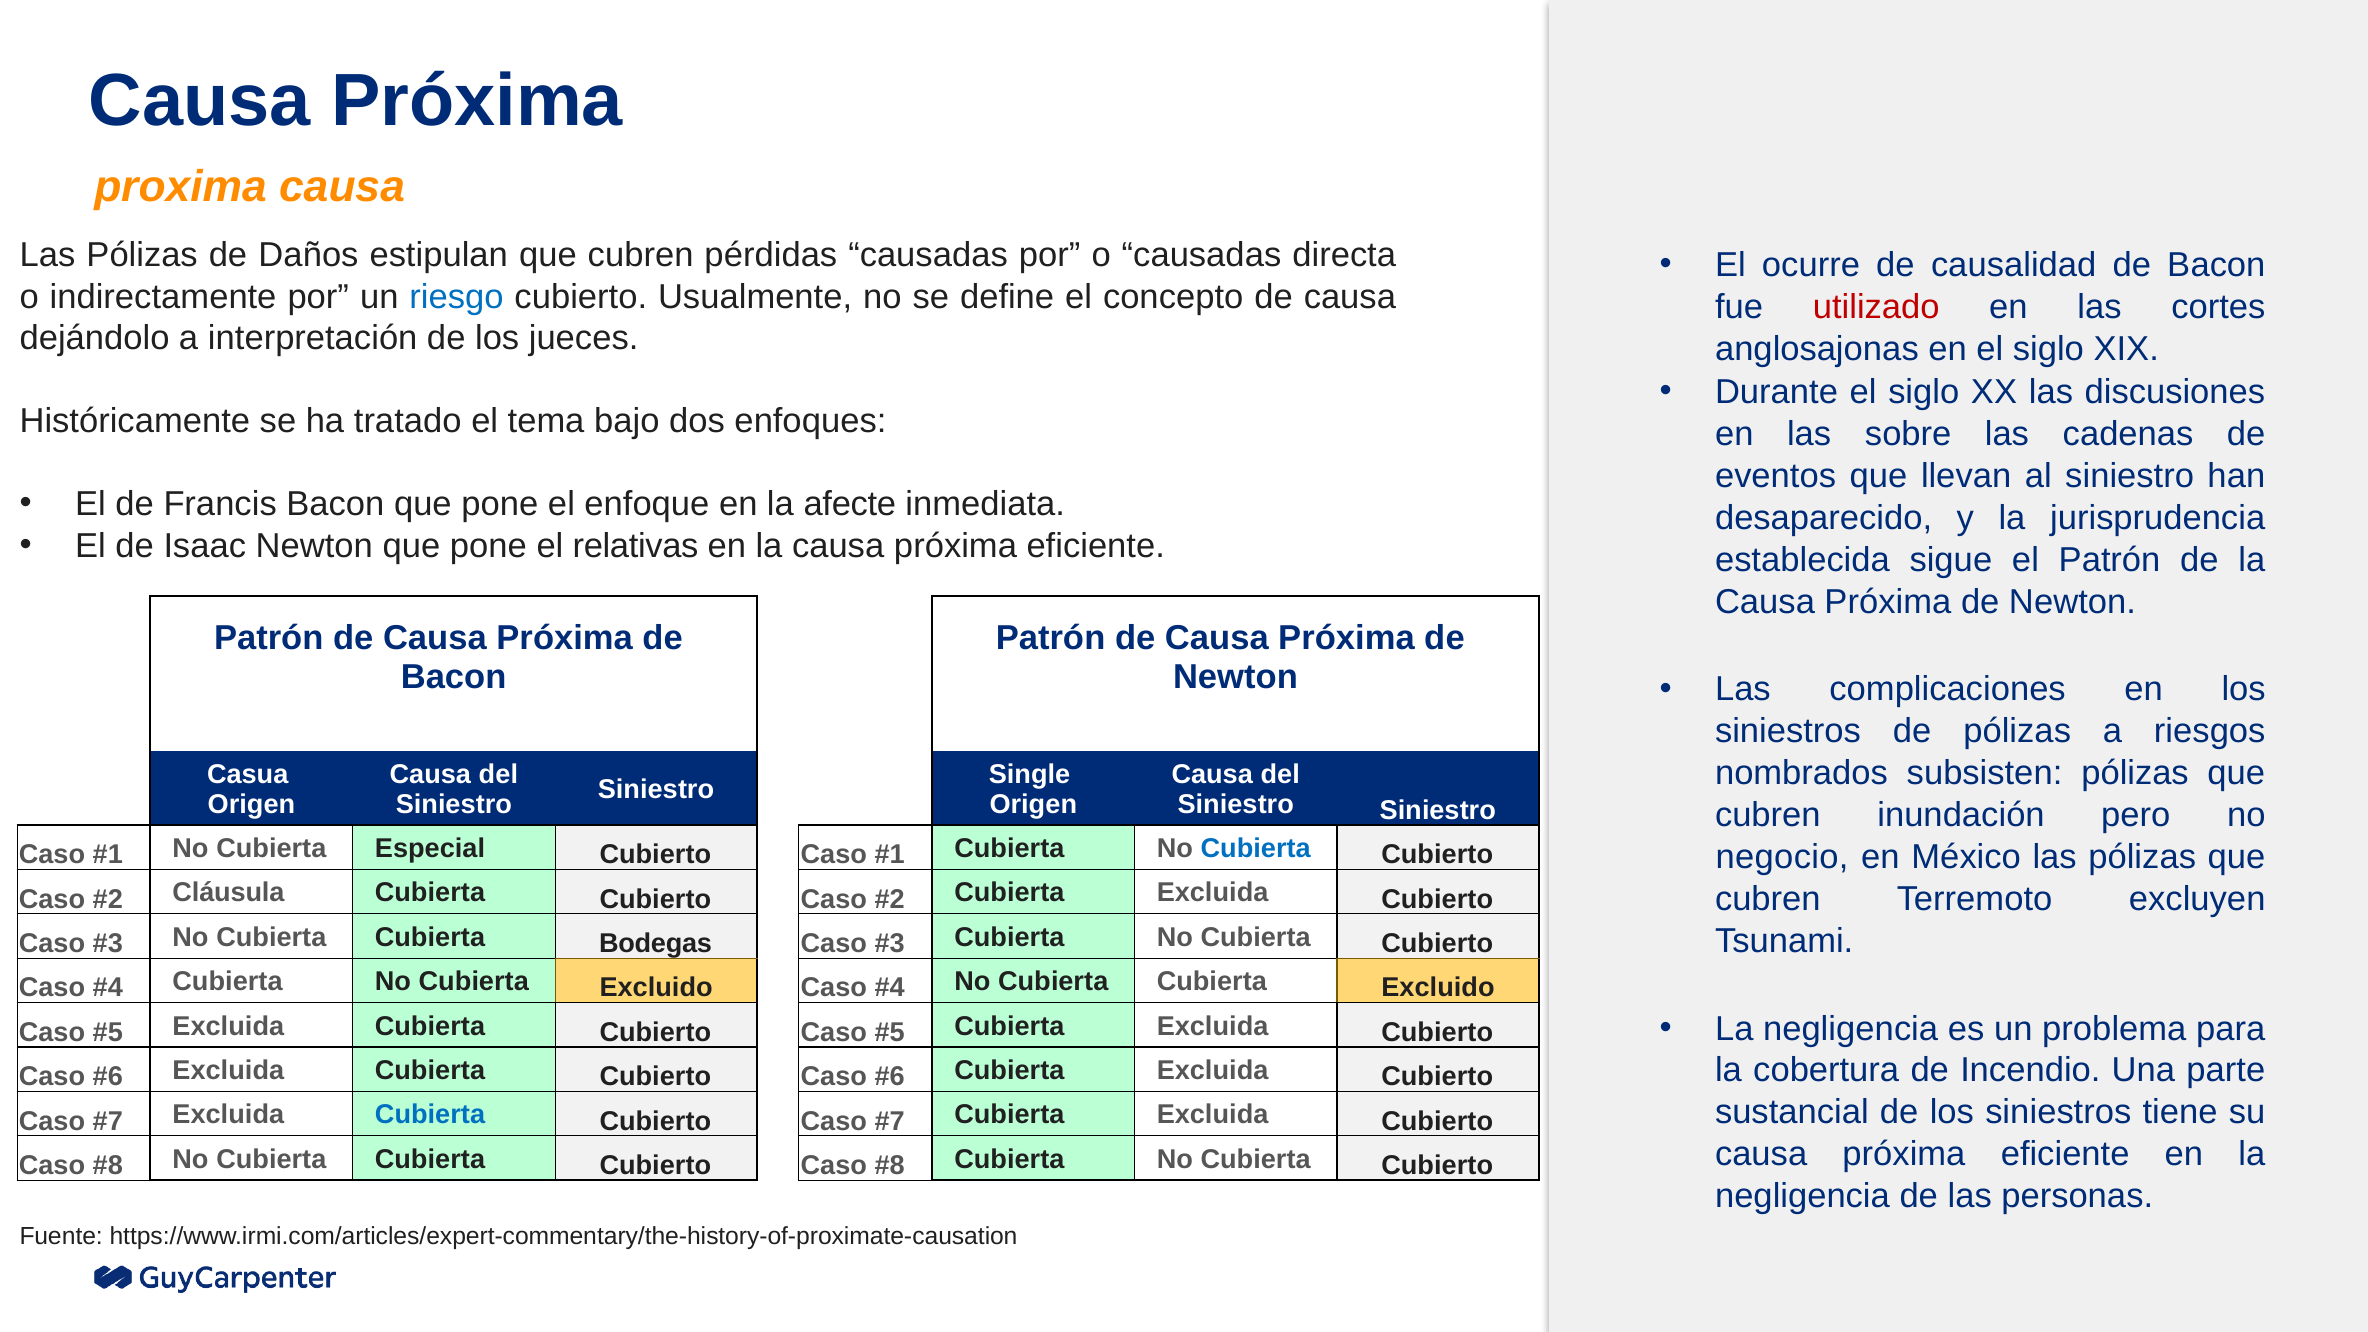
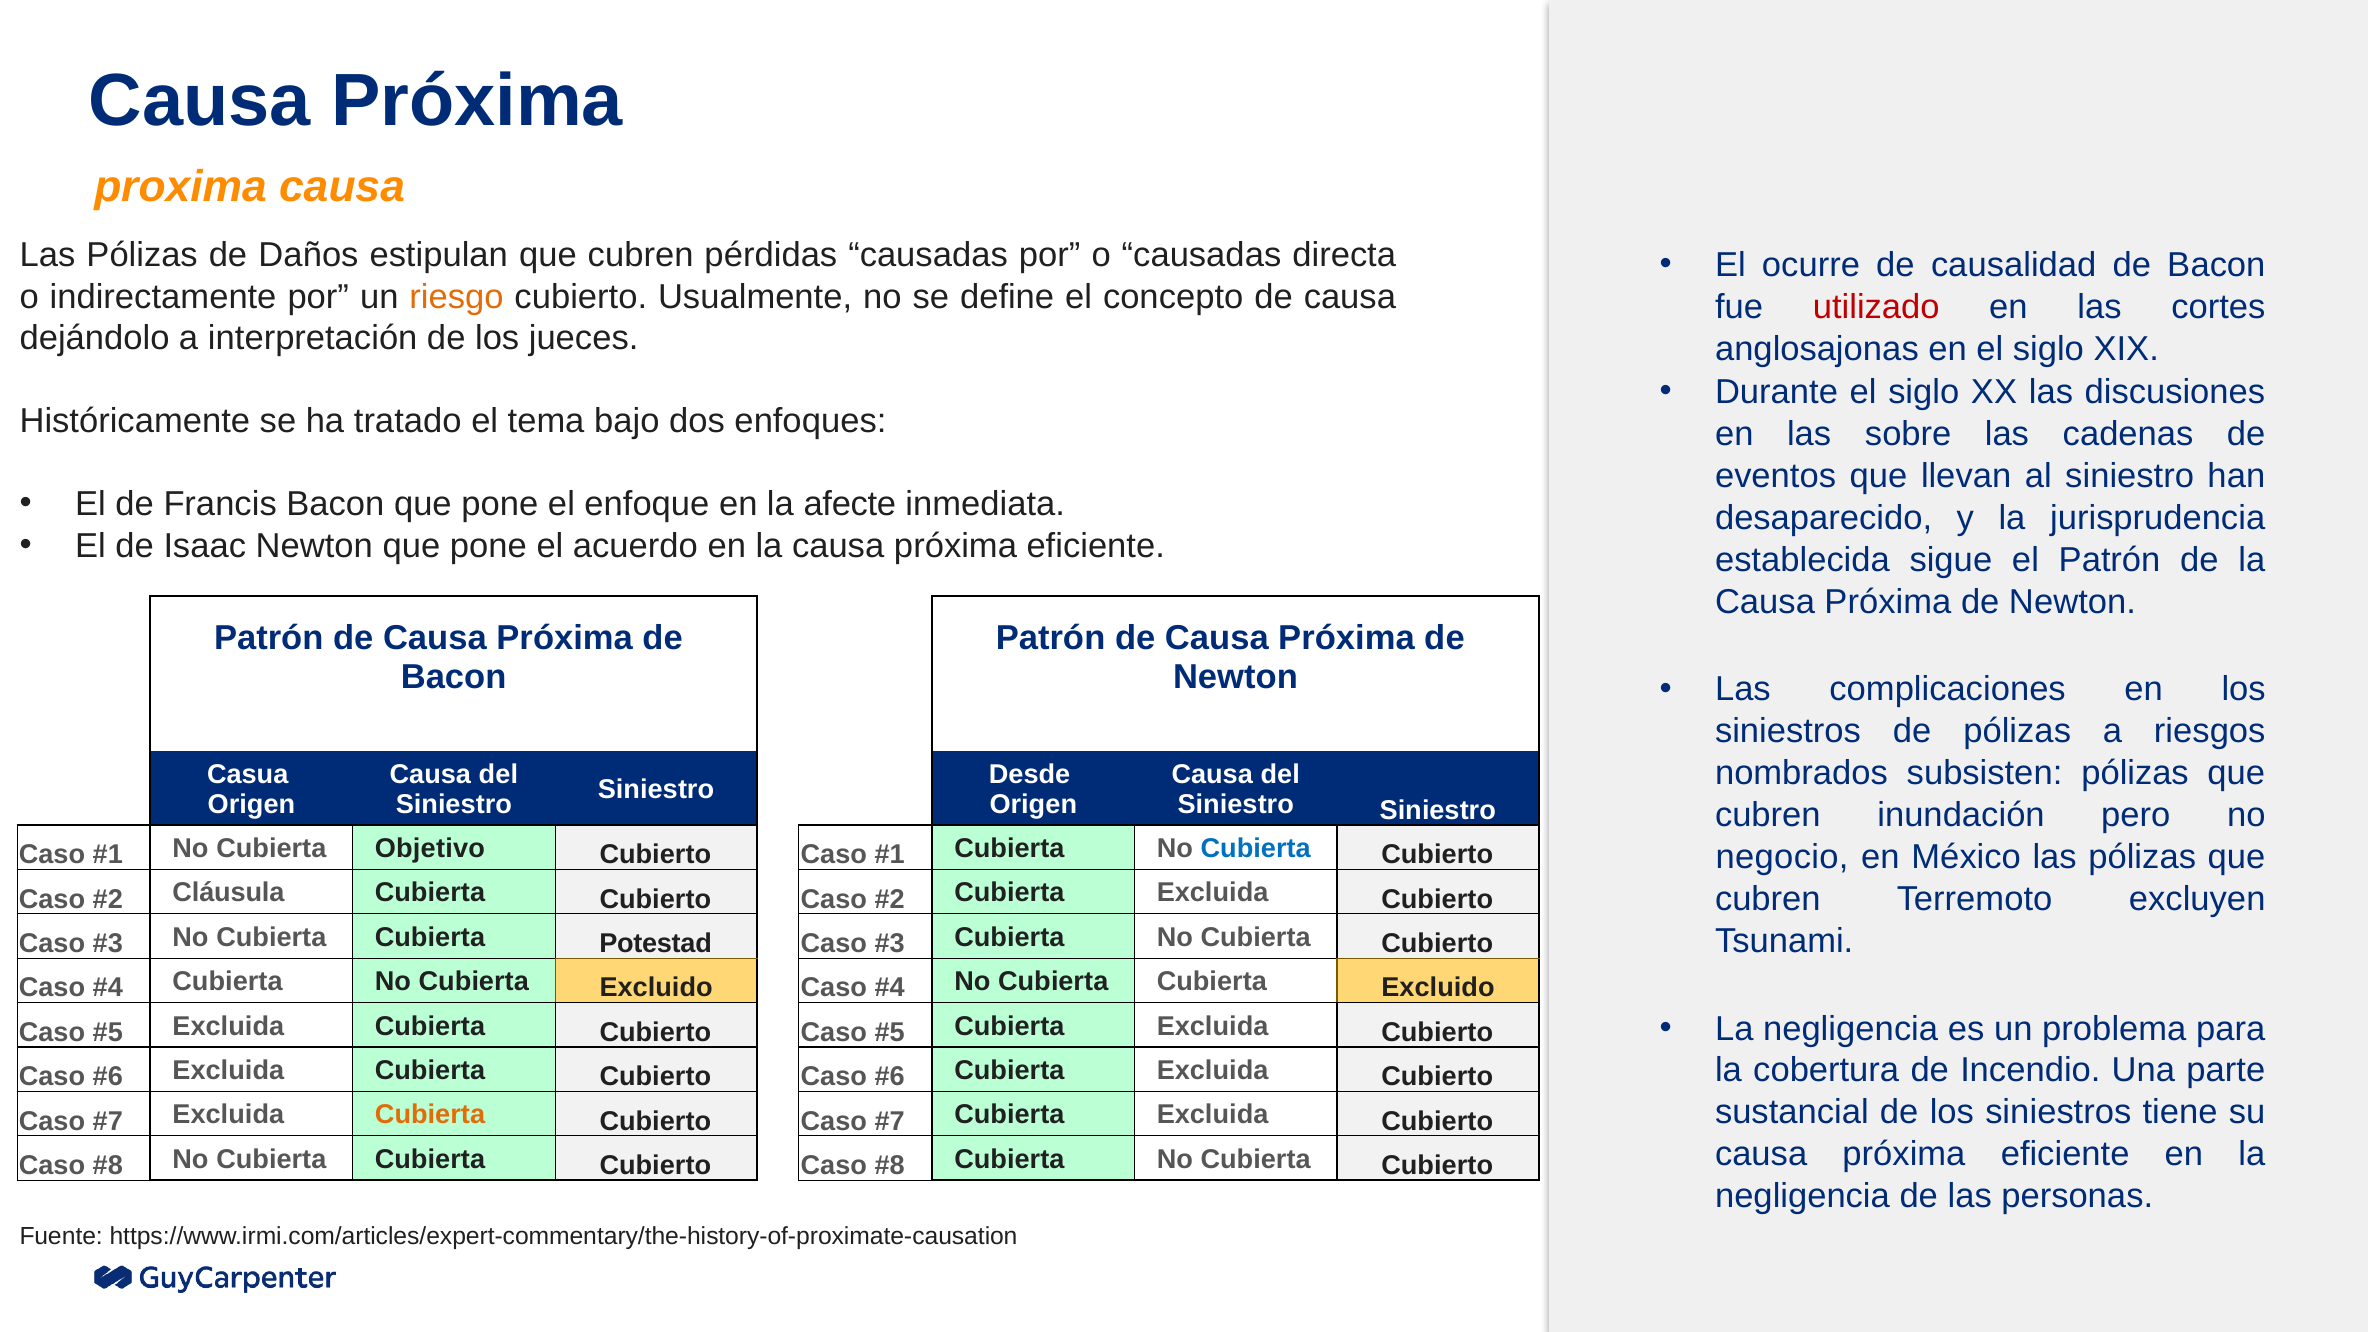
riesgo colour: blue -> orange (456, 297)
relativas: relativas -> acuerdo (635, 546)
Single: Single -> Desde (1030, 774)
Especial: Especial -> Objetivo (430, 849)
Bodegas: Bodegas -> Potestad (656, 944)
Cubierta colour: blue -> orange (430, 1115)
